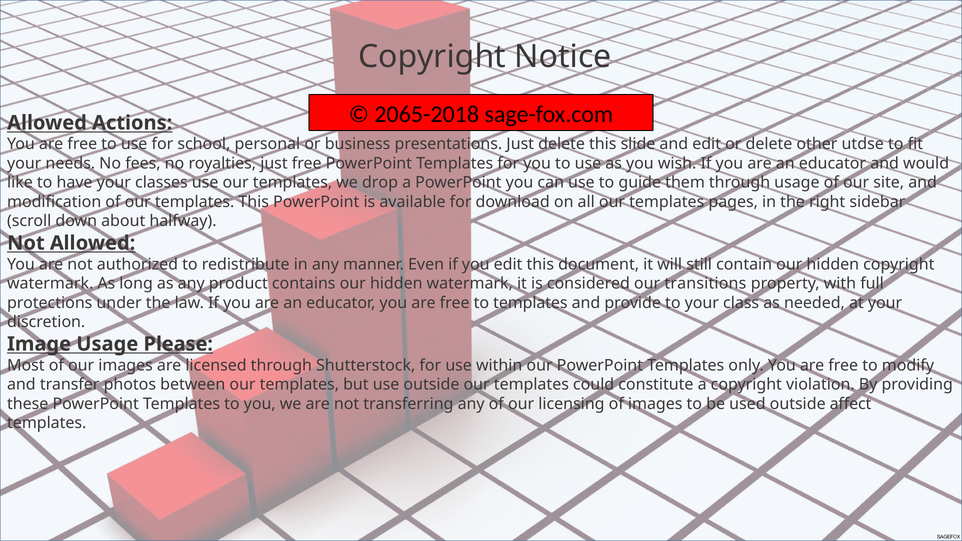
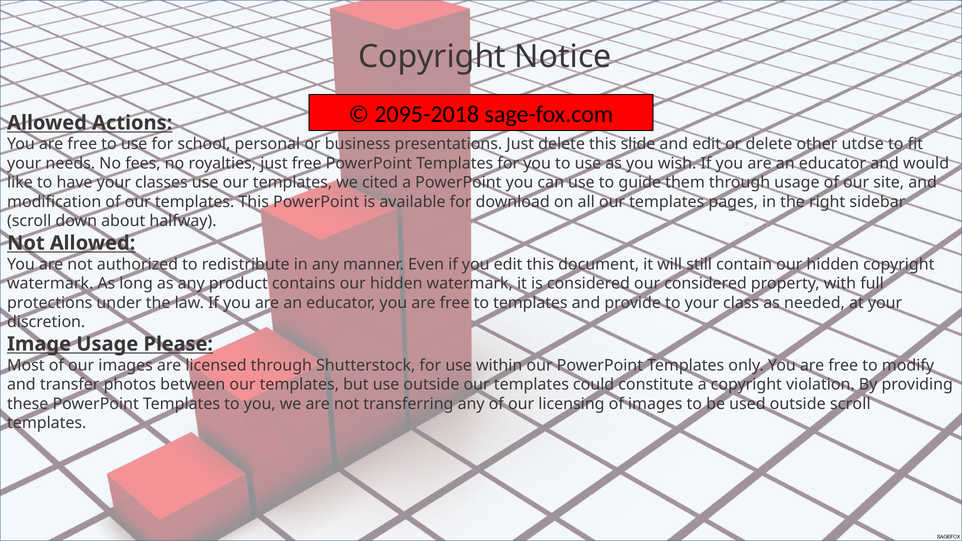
2065-2018: 2065-2018 -> 2095-2018 (427, 114)
drop: drop -> cited (380, 183)
our transitions: transitions -> considered (706, 284)
outside affect: affect -> scroll (850, 404)
